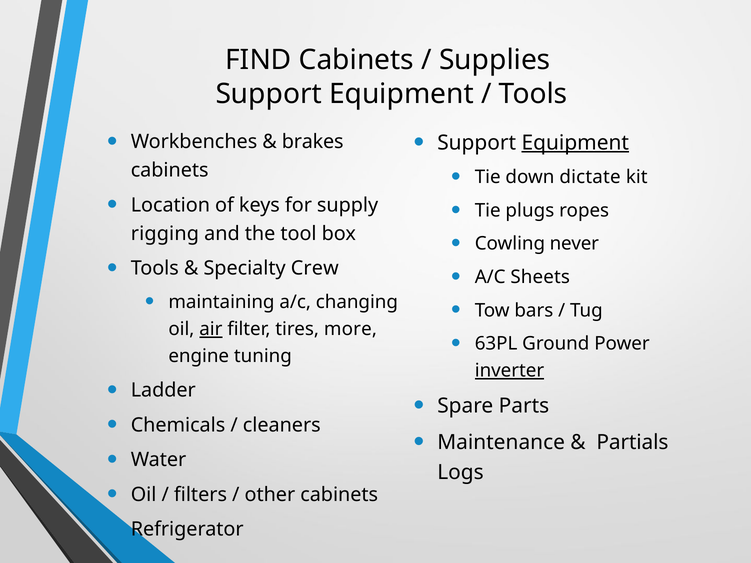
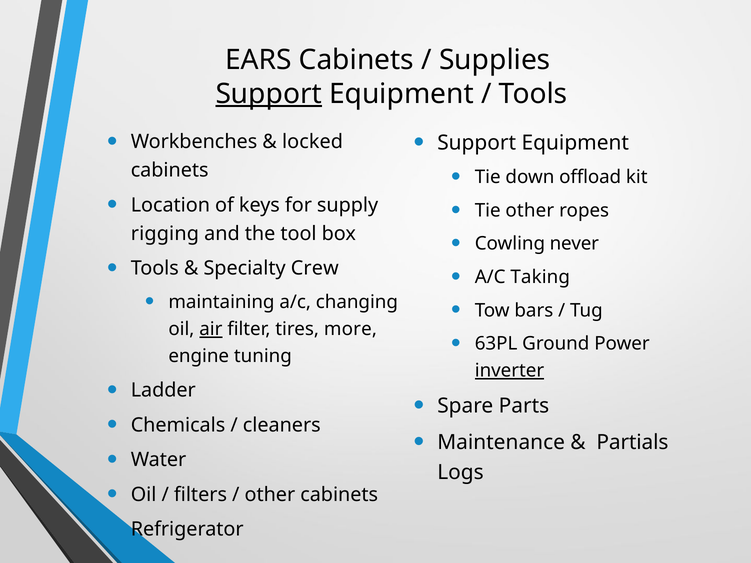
FIND: FIND -> EARS (258, 60)
Support underline: none -> present (269, 94)
brakes: brakes -> locked (313, 142)
Equipment underline: present -> none (575, 143)
dictate: dictate -> offload (590, 177)
Tie plugs: plugs -> other (530, 211)
Sheets: Sheets -> Taking (540, 277)
